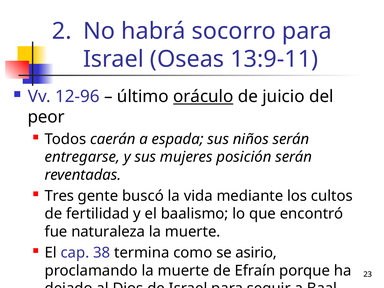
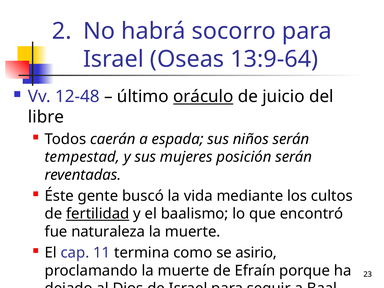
13:9-11: 13:9-11 -> 13:9-64 (274, 59)
12-96: 12-96 -> 12-48 (77, 97)
peor: peor -> libre (46, 117)
entregarse: entregarse -> tempestad (82, 157)
Tres: Tres -> Éste (59, 196)
fertilidad underline: none -> present (98, 214)
38: 38 -> 11 (102, 253)
